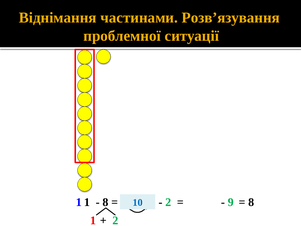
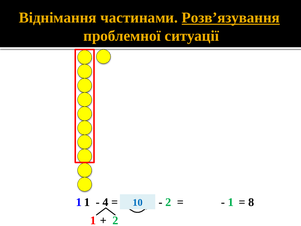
Розв’язування underline: none -> present (231, 18)
8: 8 -> 4 (105, 202)
9: 9 -> 1 (231, 202)
